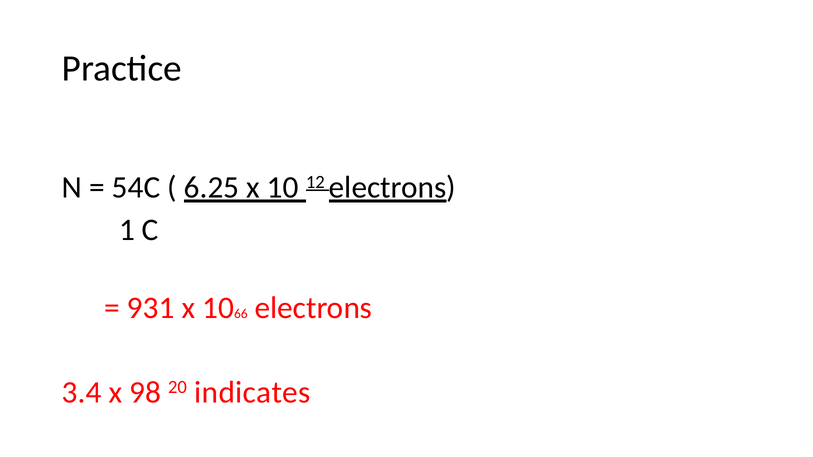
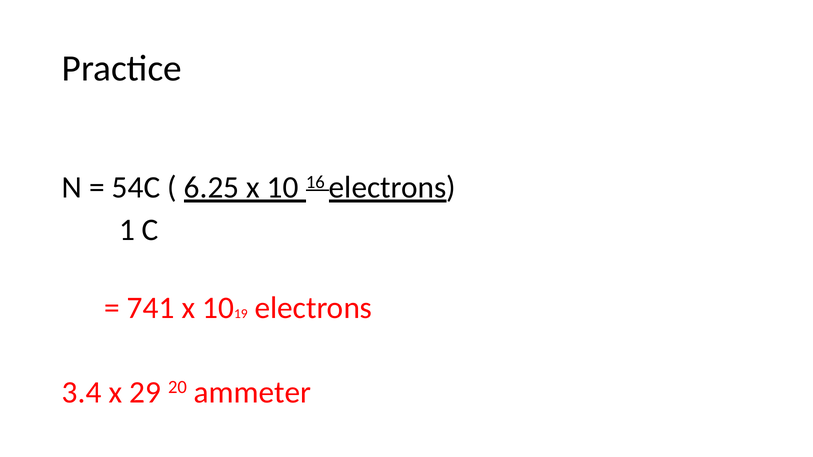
12: 12 -> 16 (315, 182)
931: 931 -> 741 (151, 308)
66: 66 -> 19 (241, 314)
98: 98 -> 29 (145, 393)
indicates: indicates -> ammeter (253, 393)
